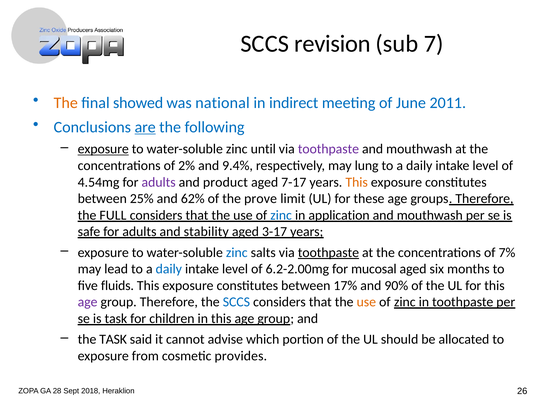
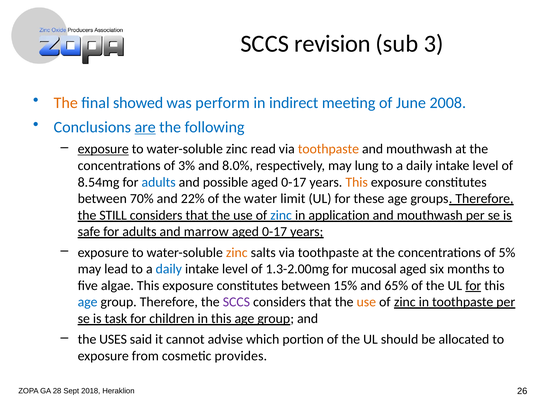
7: 7 -> 3 (434, 44)
national: national -> perform (223, 103)
2011: 2011 -> 2008 (448, 103)
until: until -> read (263, 149)
toothpaste colour: purple -> orange (328, 149)
2%: 2% -> 3% (187, 165)
9.4%: 9.4% -> 8.0% (238, 165)
4.54mg: 4.54mg -> 8.54mg (99, 182)
adults colour: purple -> blue (159, 182)
product: product -> possible (226, 182)
7-17: 7-17 -> 0-17 (294, 182)
25%: 25% -> 70% (142, 198)
62%: 62% -> 22% (193, 198)
prove: prove -> water (261, 198)
FULL: FULL -> STILL (113, 215)
stability: stability -> marrow (206, 231)
3-17: 3-17 -> 0-17 (275, 231)
zinc colour: blue -> orange (237, 252)
toothpaste underline: present -> none (328, 252)
7%: 7% -> 5% (507, 252)
6.2-2.00mg: 6.2-2.00mg -> 1.3-2.00mg (297, 269)
fluids: fluids -> algae (117, 285)
17%: 17% -> 15% (345, 285)
90%: 90% -> 65% (396, 285)
for underline: none -> present (473, 285)
age colour: purple -> blue (88, 302)
SCCS colour: blue -> purple (236, 302)
the TASK: TASK -> USES (113, 339)
